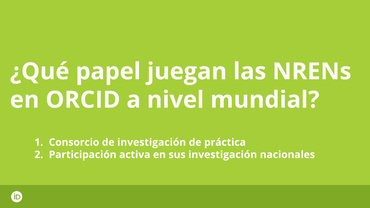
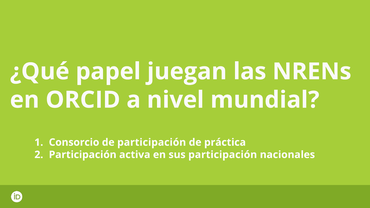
de investigación: investigación -> participación (152, 142)
sus investigación: investigación -> participación (223, 155)
